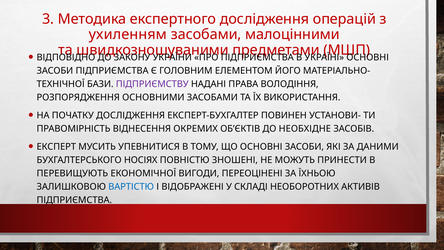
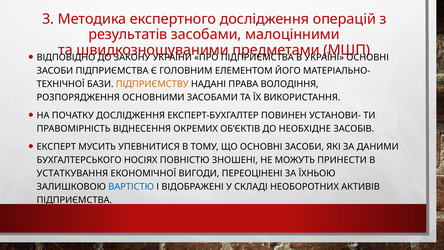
ухиленням: ухиленням -> результатів (128, 34)
ПІДПРИЄМСТВУ colour: purple -> orange (152, 84)
ПЕРЕВИЩУЮТЬ: ПЕРЕВИЩУЮТЬ -> УСТАТКУВАННЯ (72, 173)
